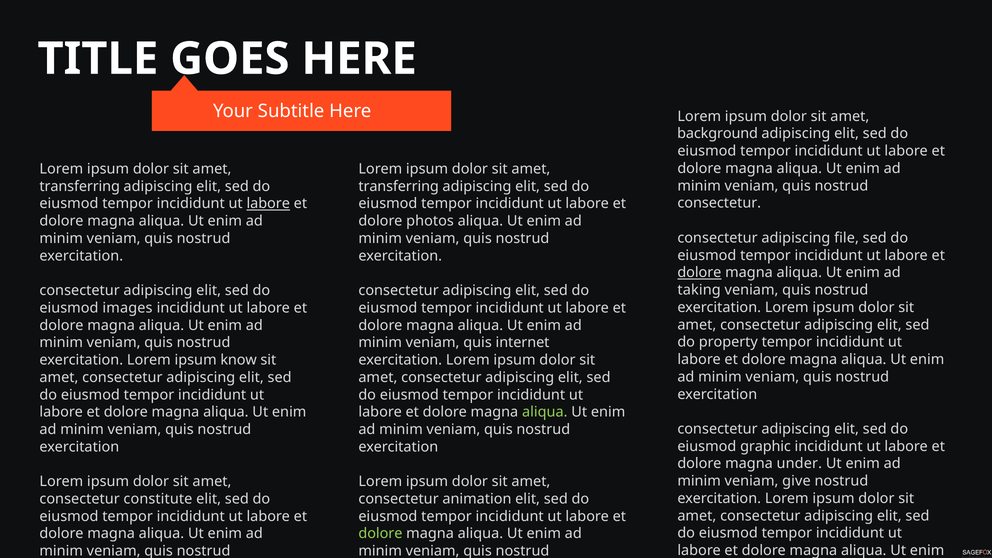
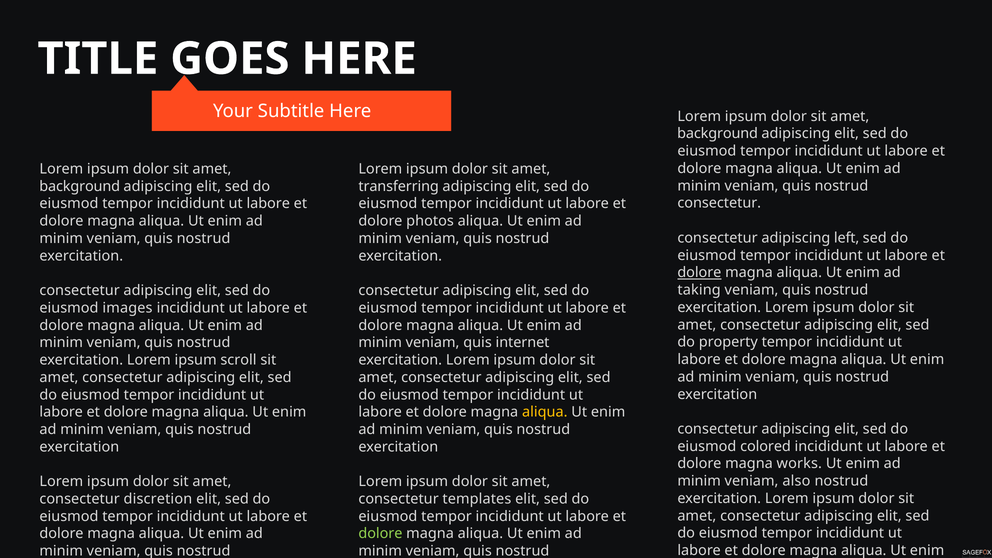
transferring: transferring -> background (80, 186)
labore underline: present -> none (268, 204)
file: file -> left (847, 238)
know: know -> scroll (238, 360)
aliqua colour: light green -> yellow (545, 412)
graphic: graphic -> colored (766, 446)
under: under -> works (799, 464)
give: give -> also (796, 481)
constitute: constitute -> discretion (158, 499)
animation: animation -> templates (477, 499)
